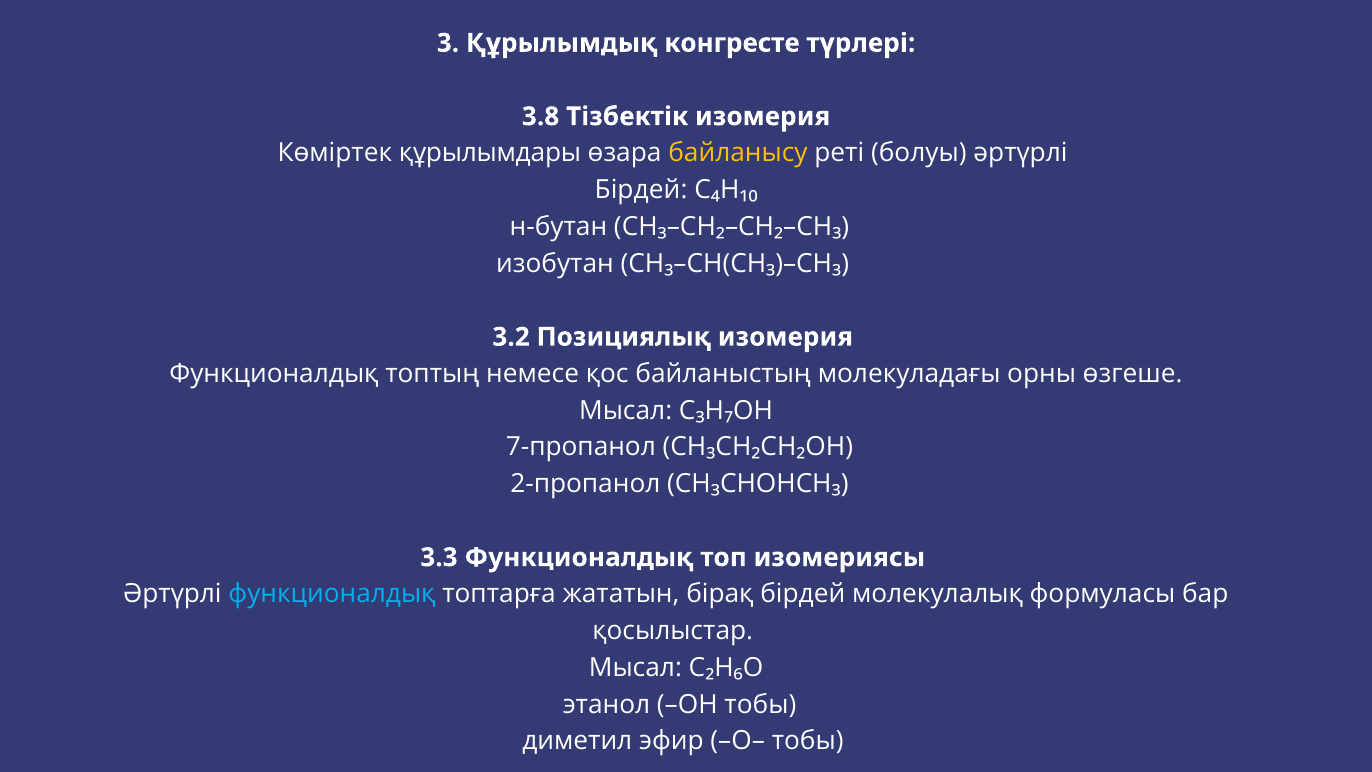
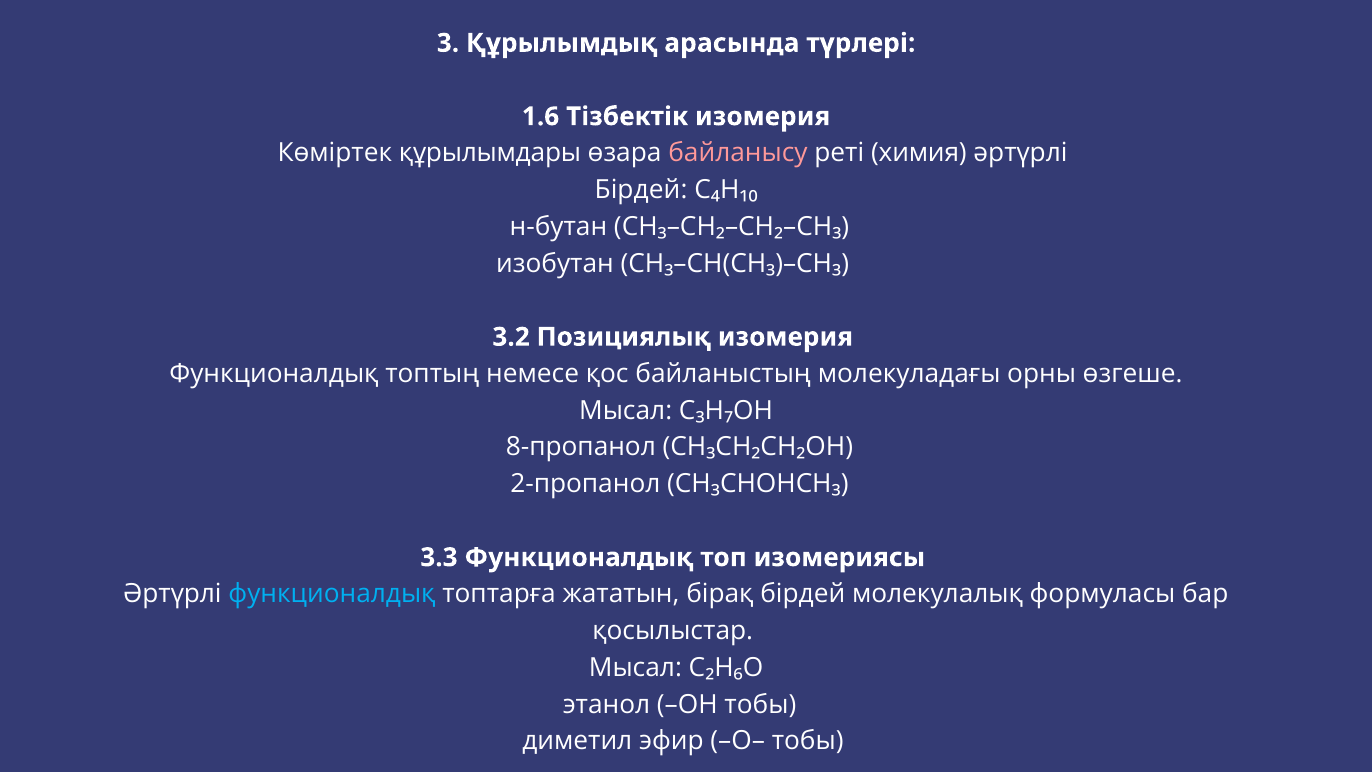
конгресте: конгресте -> арасында (732, 43)
3.8: 3.8 -> 1.6 (541, 117)
байланысу colour: yellow -> pink (738, 153)
болуы: болуы -> химия (919, 153)
7-пропанол: 7-пропанол -> 8-пропанол (581, 447)
